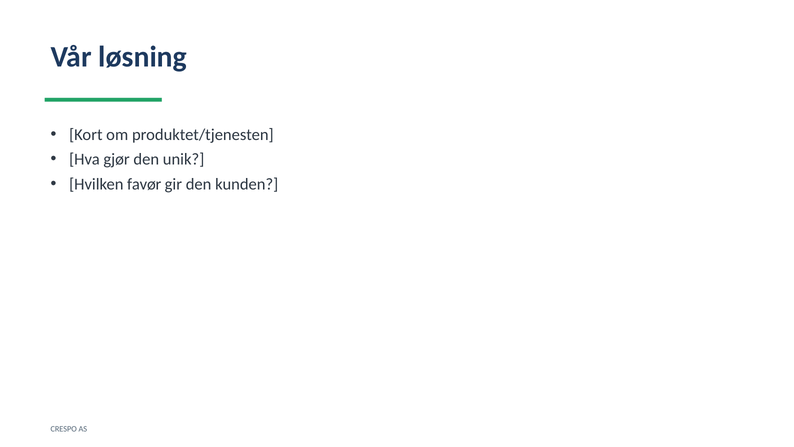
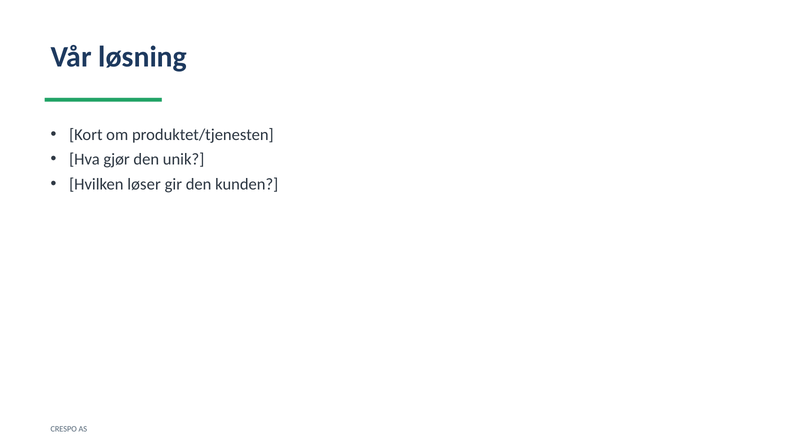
favør: favør -> løser (144, 184)
